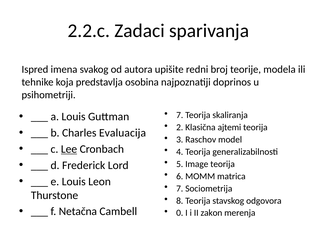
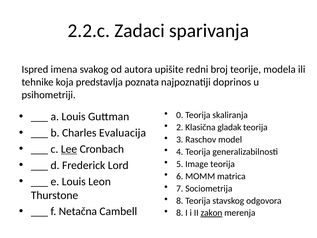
osobina: osobina -> poznata (142, 82)
7: 7 -> 0 (180, 115)
ajtemi: ajtemi -> gladak (229, 127)
0: 0 -> 8 (180, 213)
zakon underline: none -> present (211, 213)
